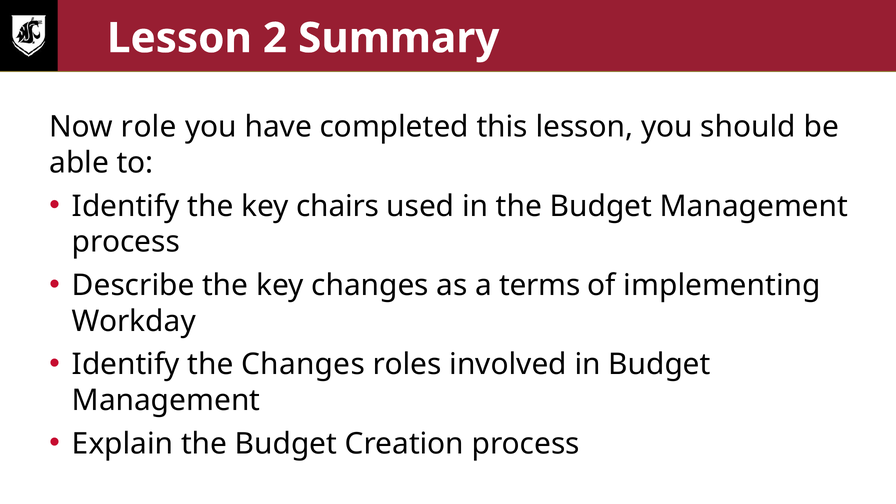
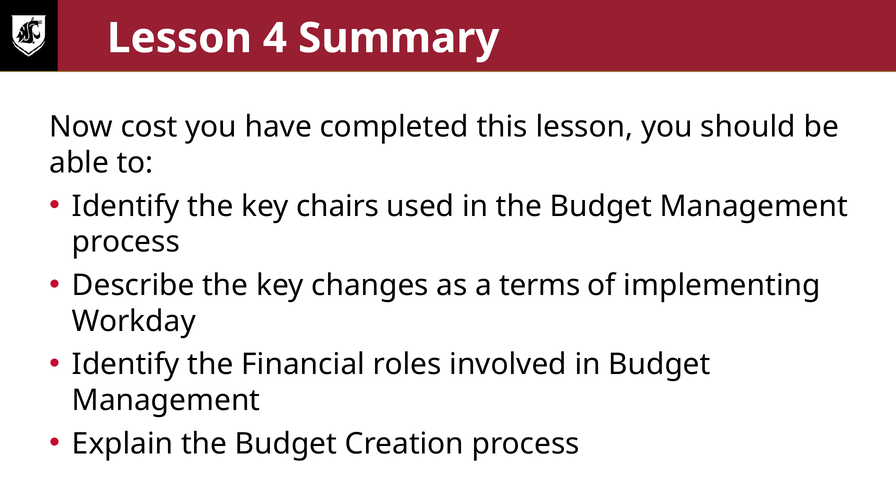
2: 2 -> 4 (275, 38)
role: role -> cost (149, 127)
the Changes: Changes -> Financial (303, 365)
